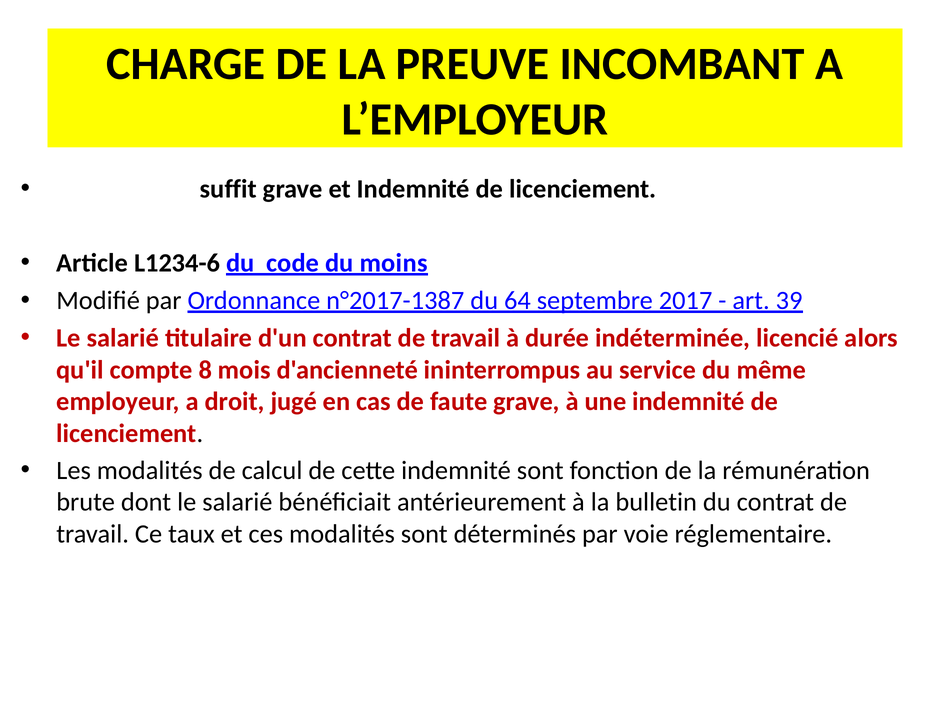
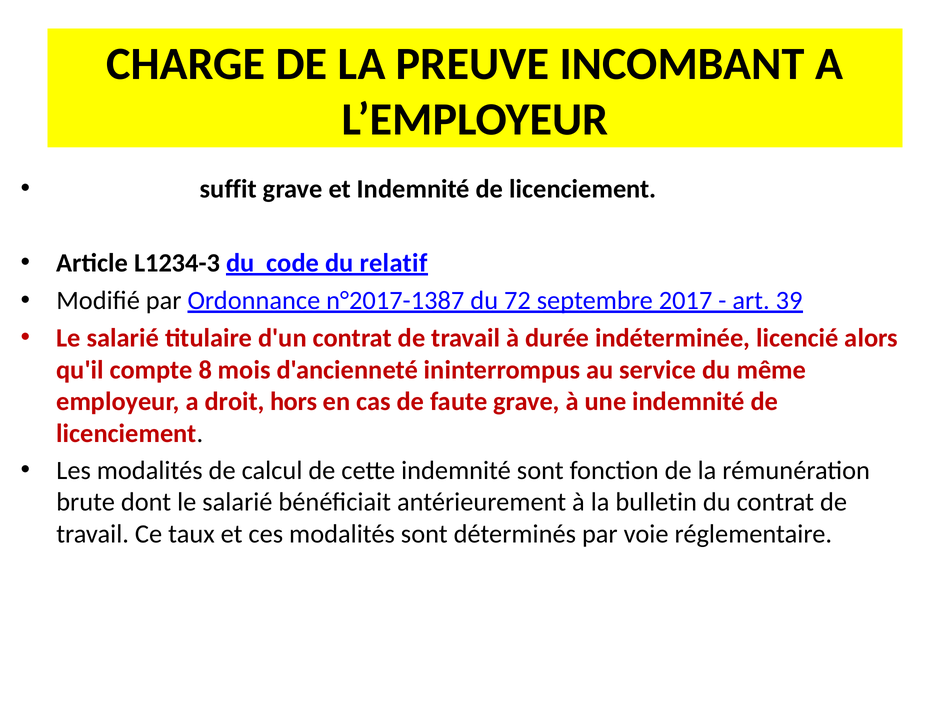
L1234-6: L1234-6 -> L1234-3 (177, 263)
moins: moins -> relatif (394, 263)
64: 64 -> 72 (517, 300)
jugé: jugé -> hors (294, 401)
